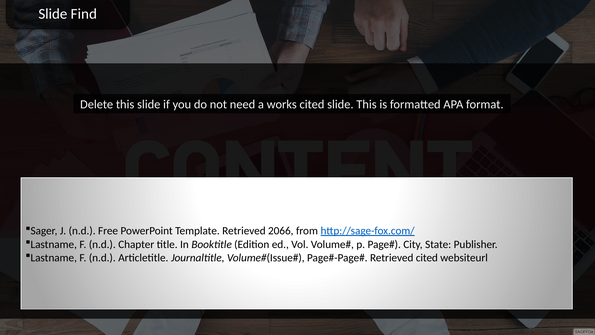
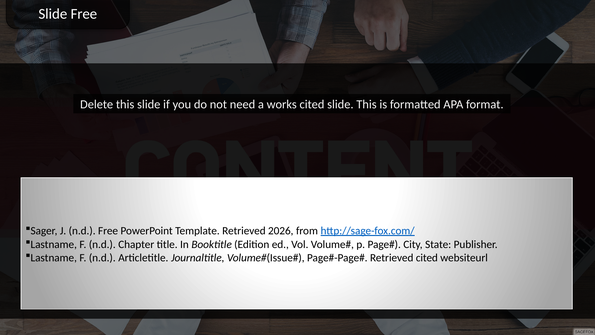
Slide Find: Find -> Free (84, 14)
2066: 2066 -> 2026 (281, 230)
